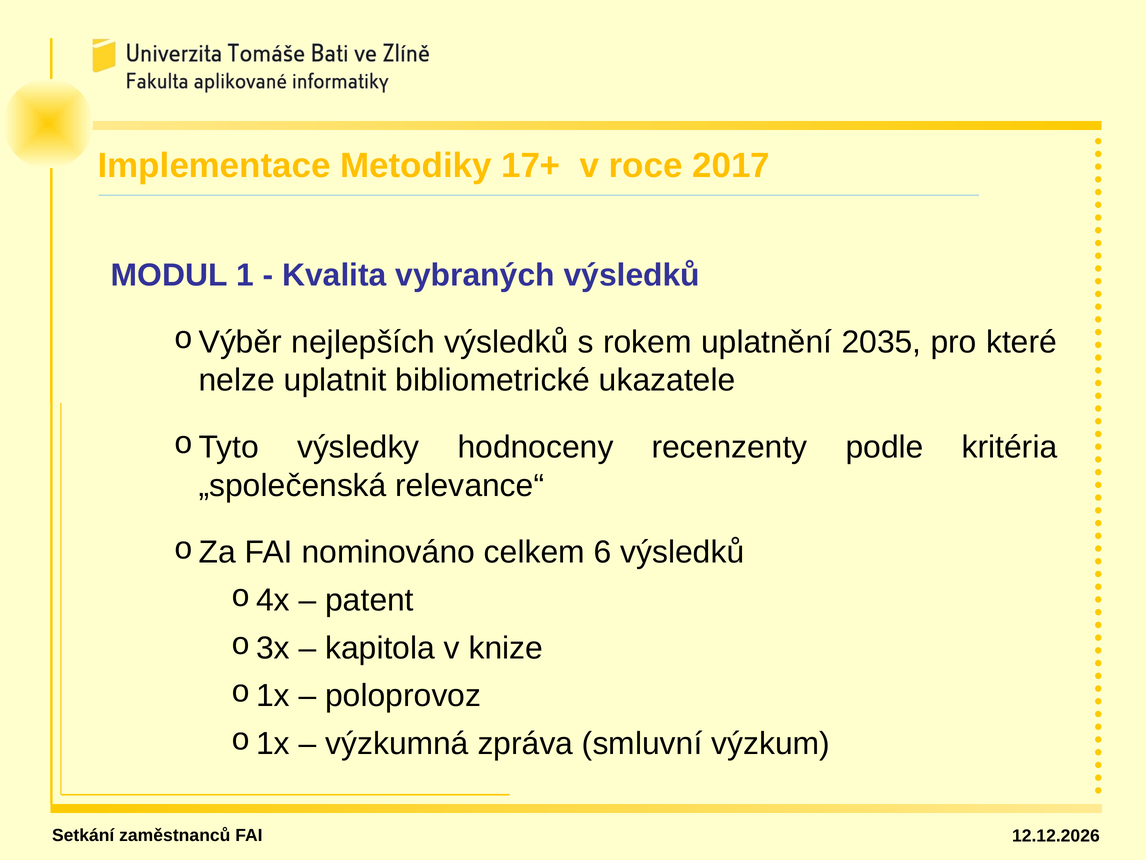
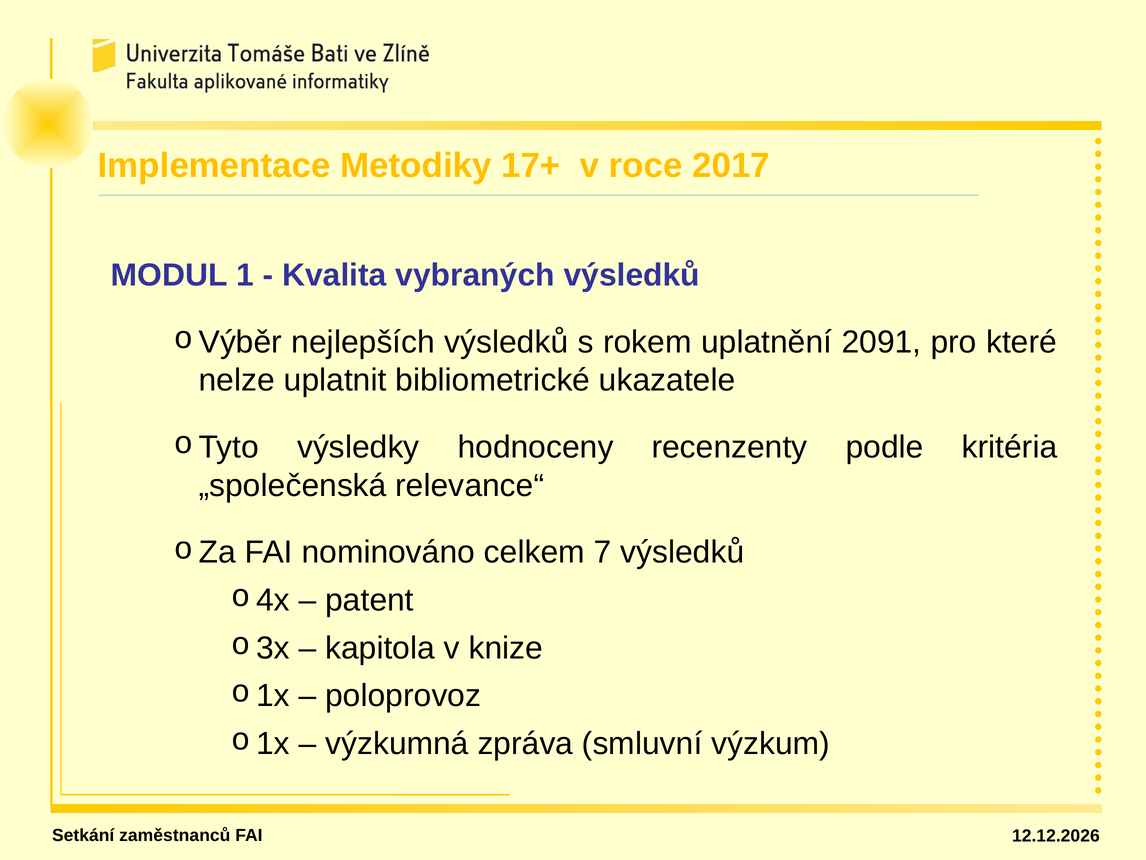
2035: 2035 -> 2091 (881, 342)
6: 6 -> 7 (603, 552)
